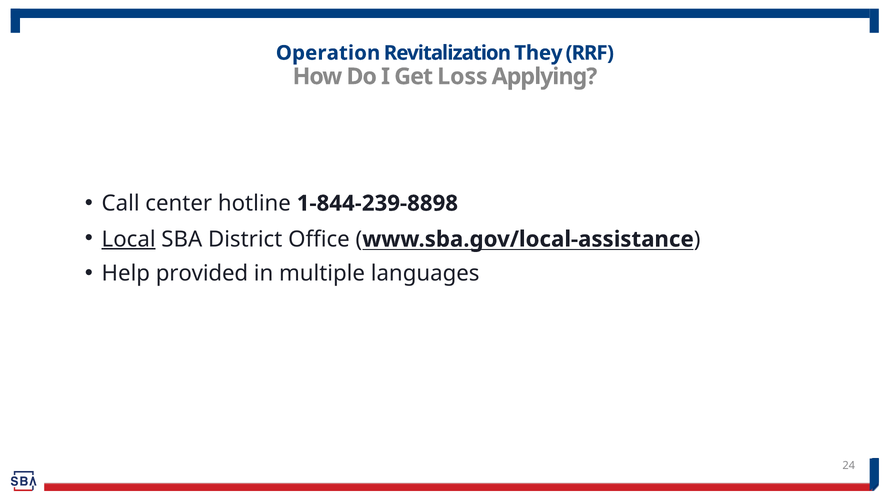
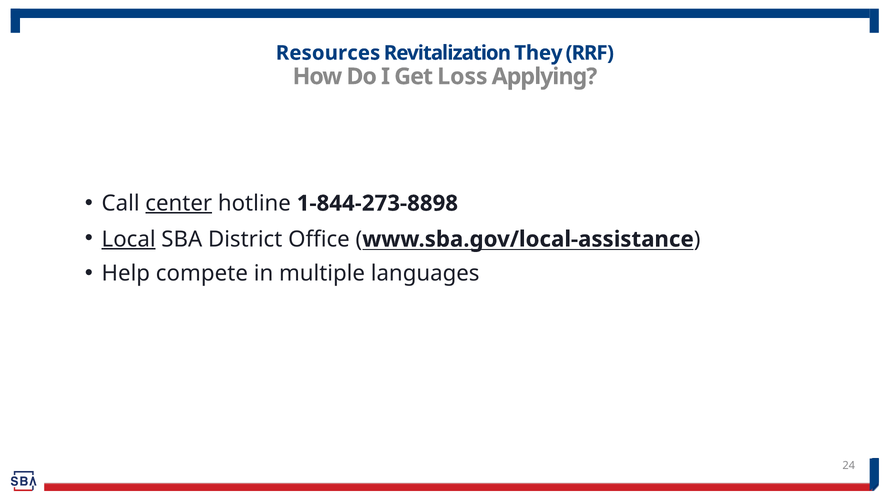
Operation: Operation -> Resources (328, 53)
center underline: none -> present (179, 203)
1-844-239-8898: 1-844-239-8898 -> 1-844-273-8898 (377, 203)
provided: provided -> compete (202, 273)
